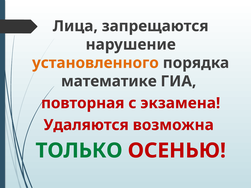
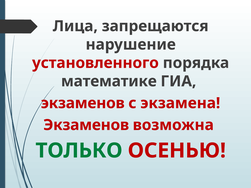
установленного colour: orange -> red (95, 63)
повторная: повторная -> экзаменов (83, 103)
Удаляются: Удаляются -> Экзаменов (86, 125)
